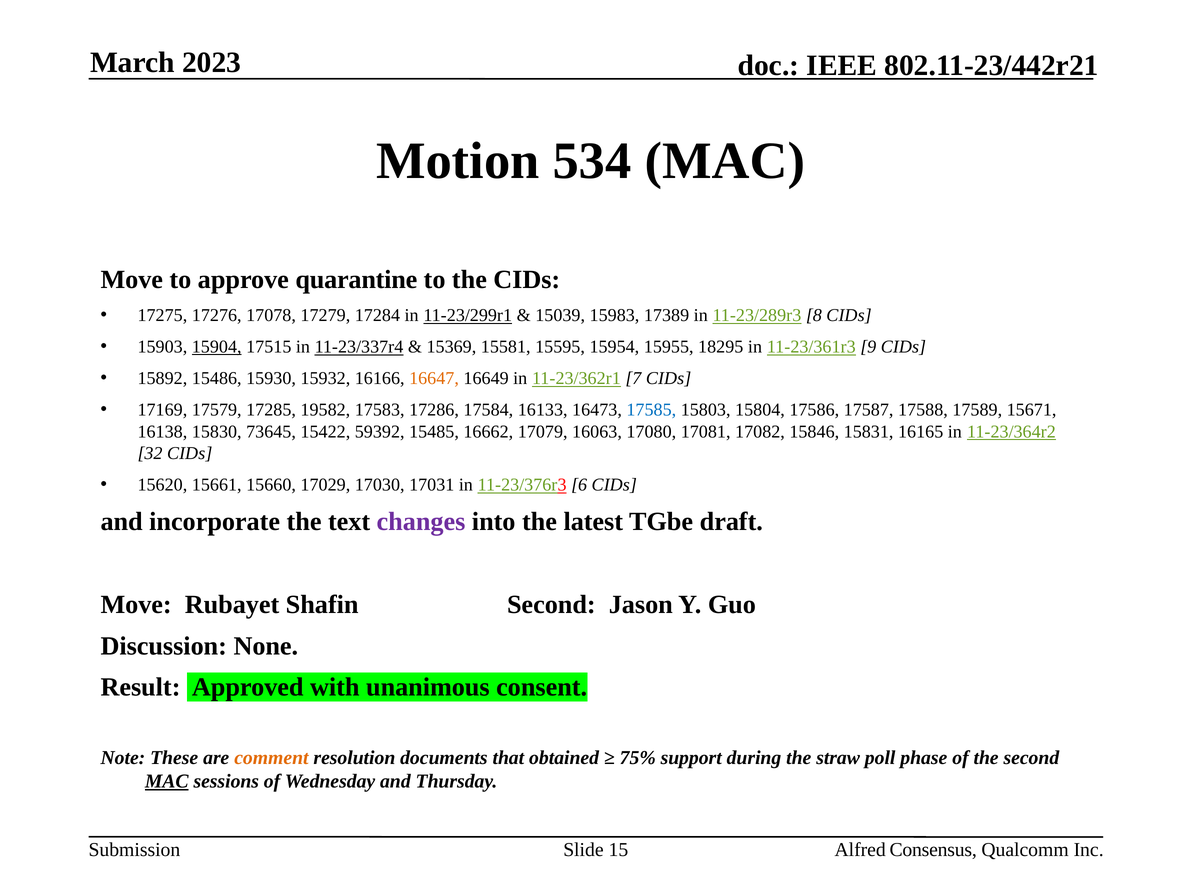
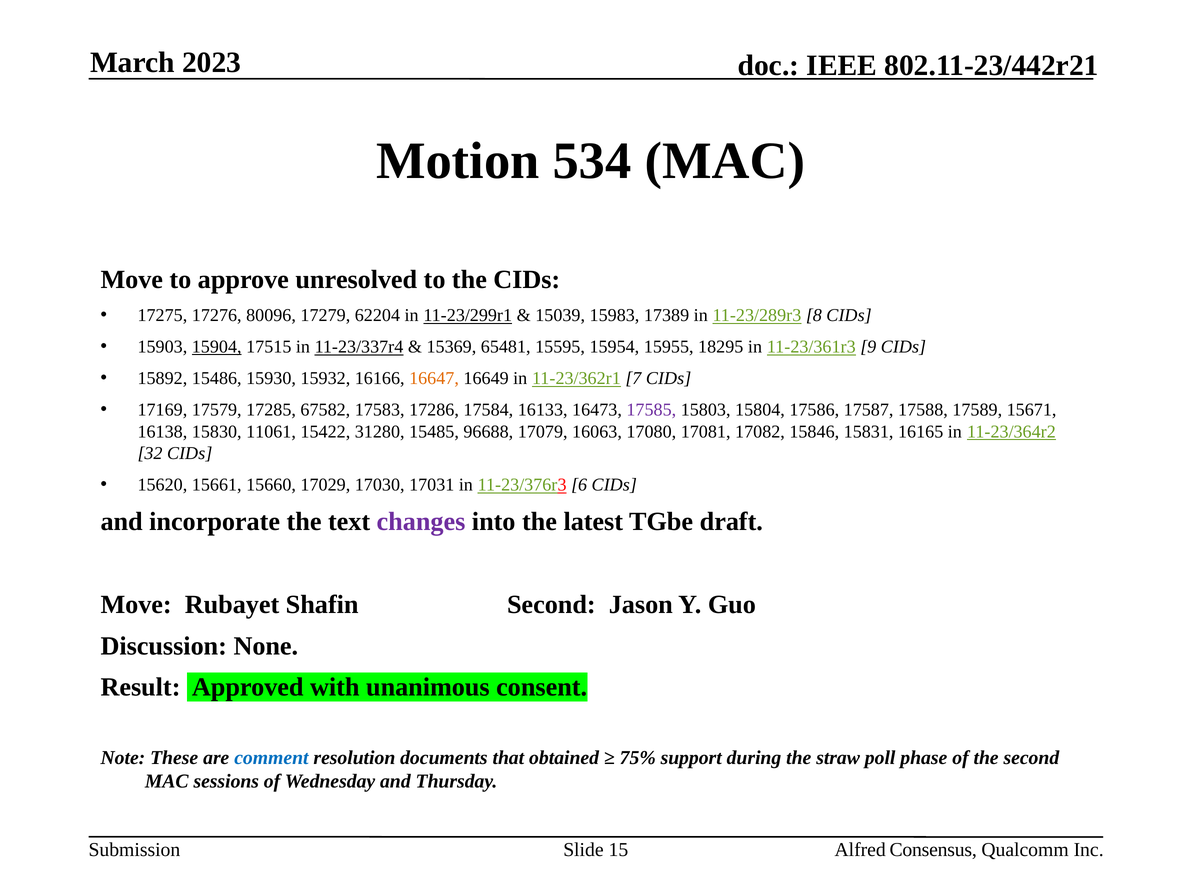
quarantine: quarantine -> unresolved (356, 280)
17078: 17078 -> 80096 (271, 316)
17284: 17284 -> 62204 (377, 316)
15581: 15581 -> 65481 (506, 347)
19582: 19582 -> 67582 (325, 410)
17585 colour: blue -> purple (651, 410)
73645: 73645 -> 11061 (271, 432)
59392: 59392 -> 31280 (380, 432)
16662: 16662 -> 96688 (488, 432)
comment colour: orange -> blue (271, 758)
MAC underline: present -> none (167, 782)
